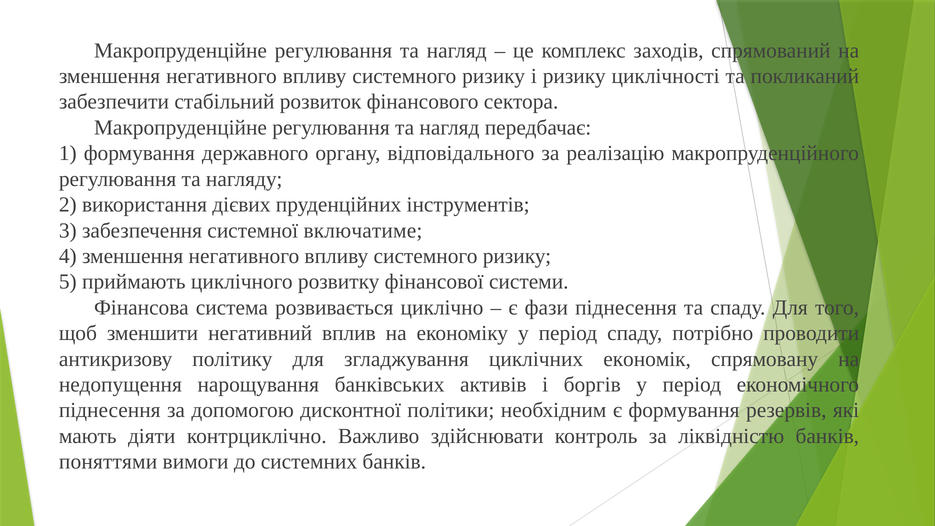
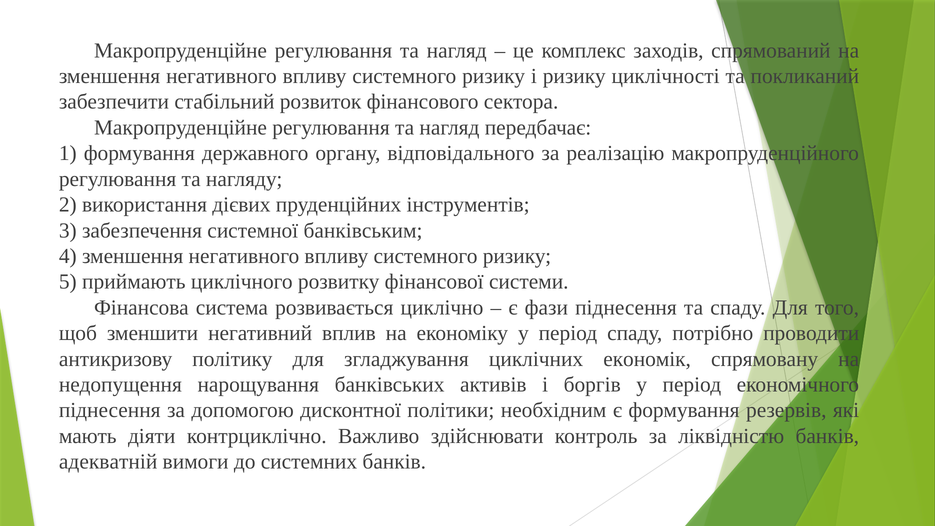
включатиме: включатиме -> банківським (363, 230)
поняттями: поняттями -> адекватній (108, 462)
